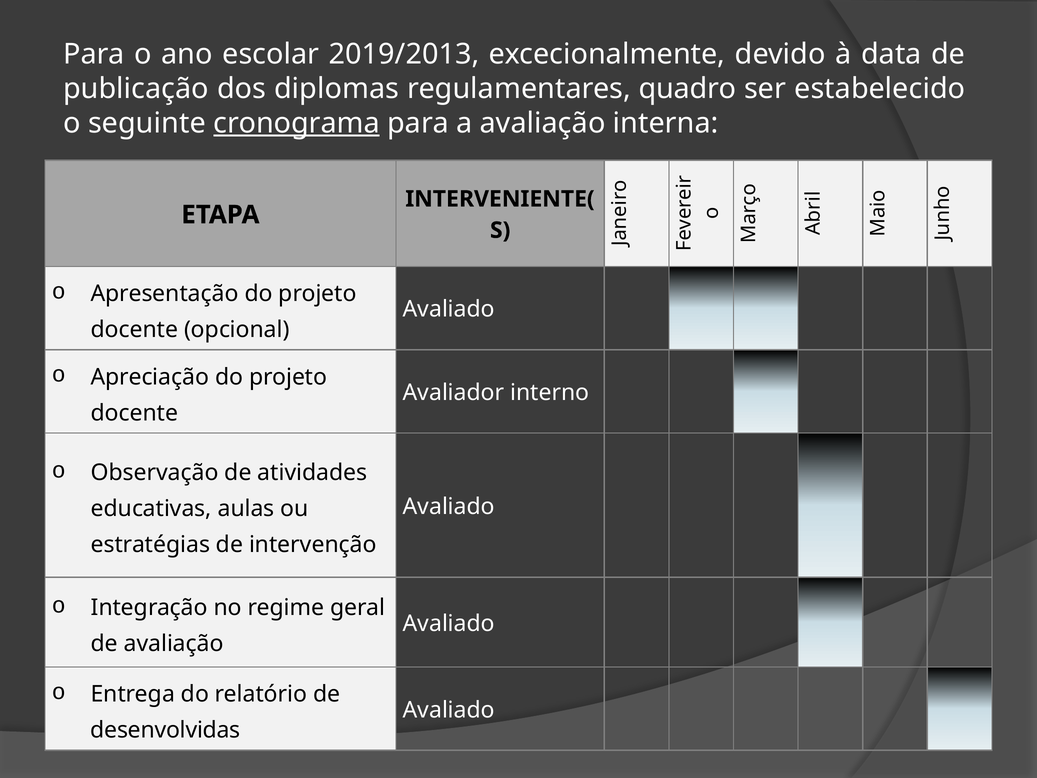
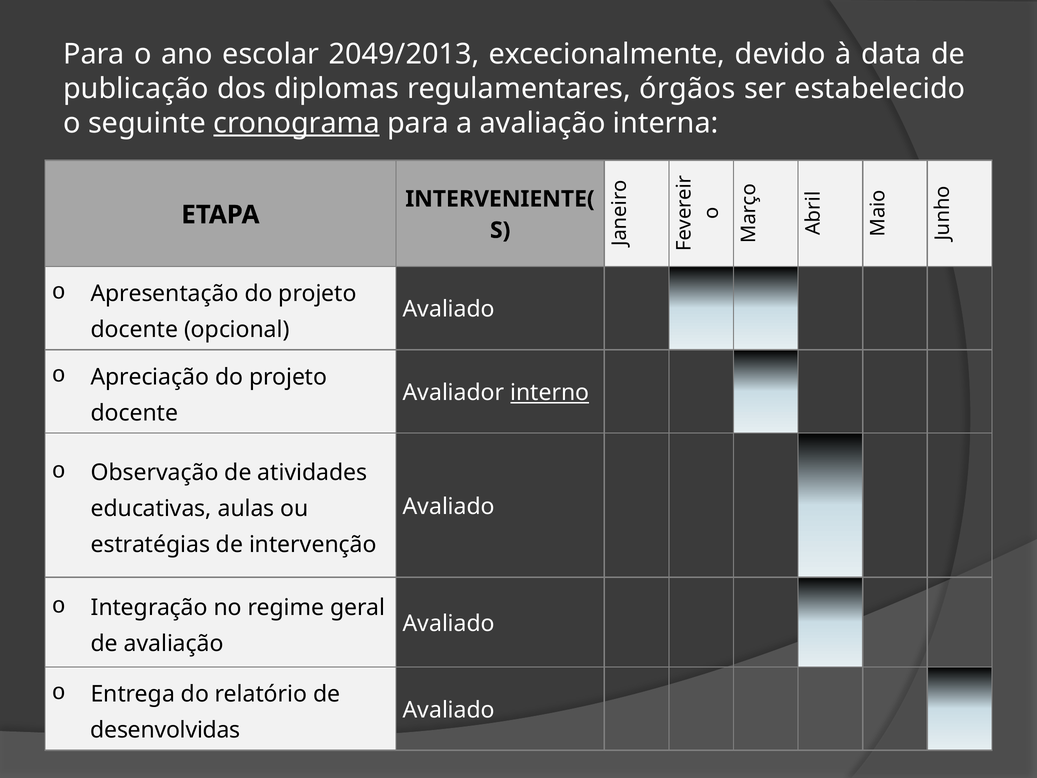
2019/2013: 2019/2013 -> 2049/2013 (404, 54)
quadro: quadro -> órgãos (687, 89)
interno underline: none -> present (550, 393)
